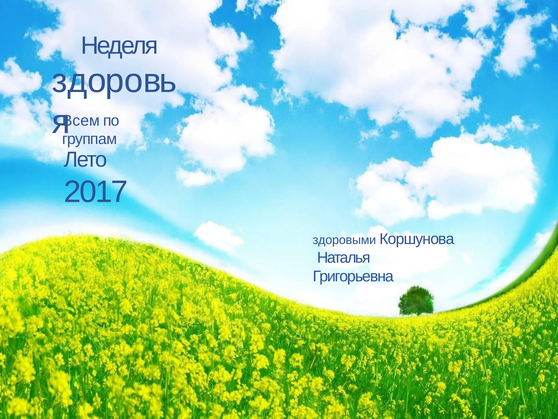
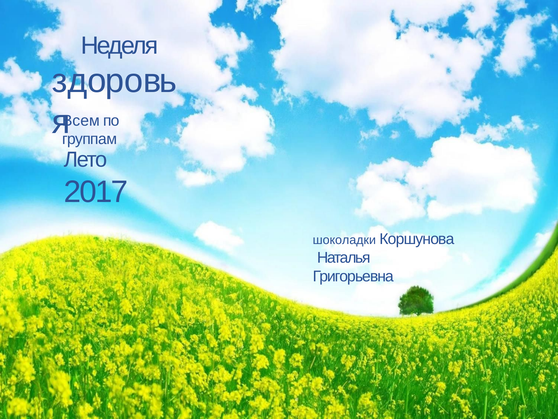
здоровыми: здоровыми -> шоколадки (344, 240)
